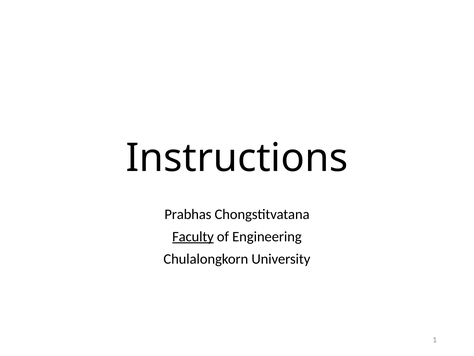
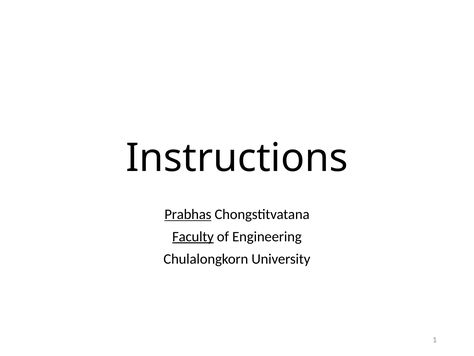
Prabhas underline: none -> present (188, 214)
